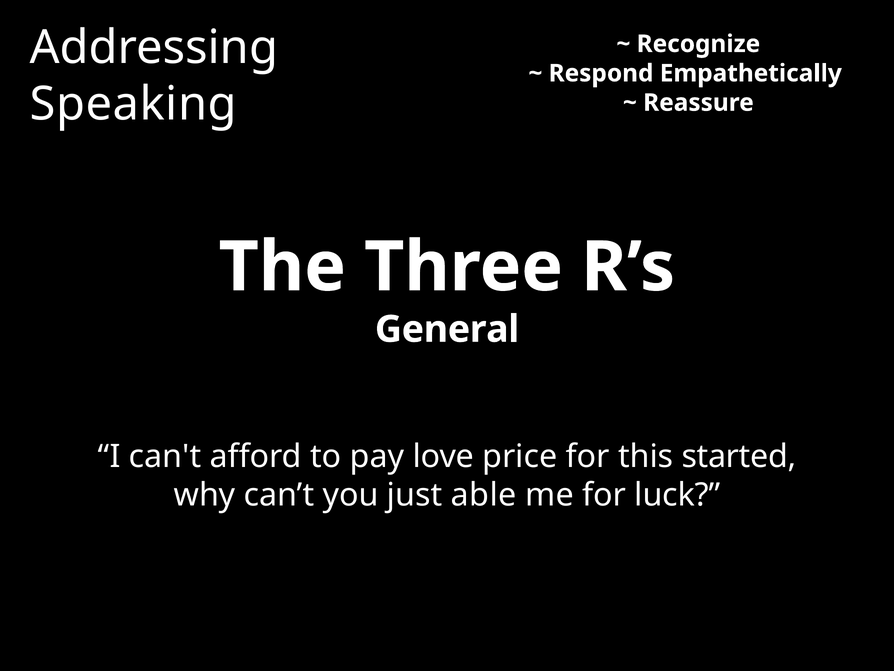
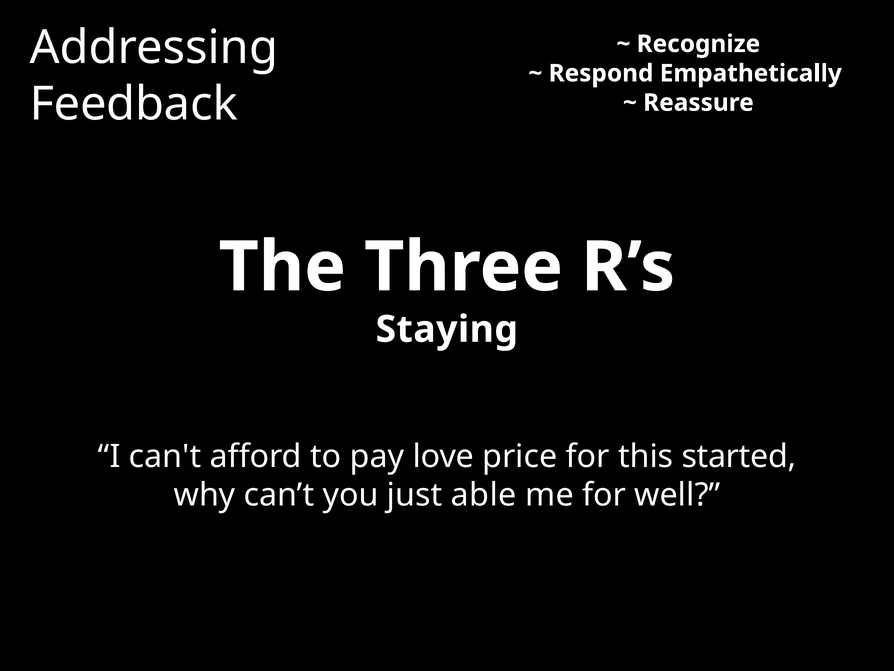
Speaking: Speaking -> Feedback (134, 104)
General: General -> Staying (447, 329)
luck: luck -> well (677, 495)
